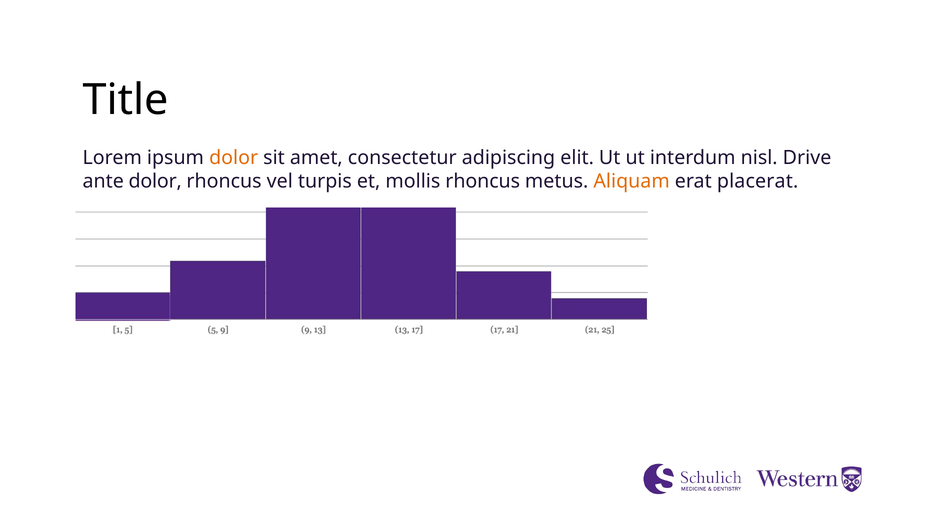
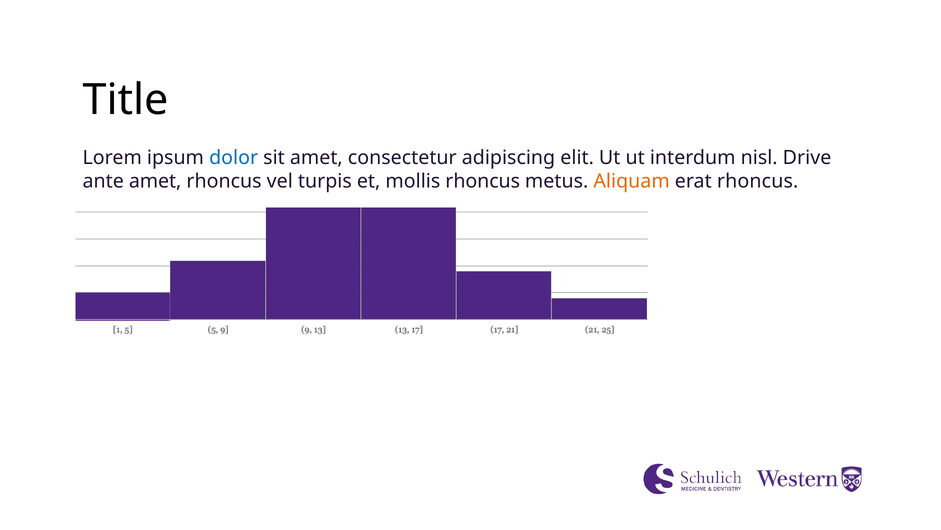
dolor colour: orange -> blue (234, 158)
ante dolor: dolor -> amet (155, 181)
erat placerat: placerat -> rhoncus (758, 181)
